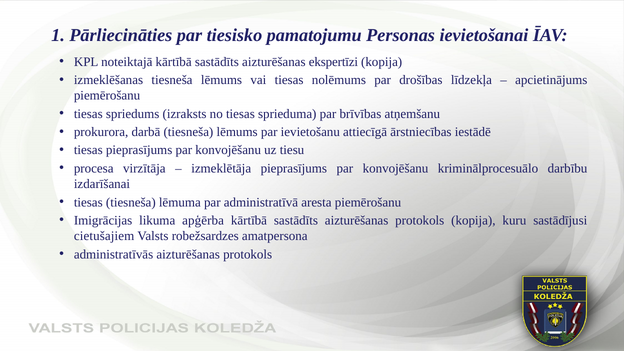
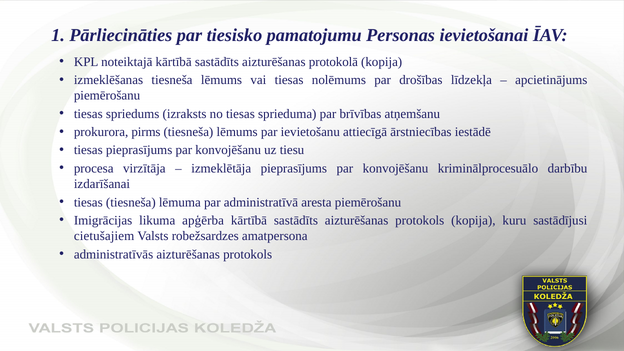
ekspertīzi: ekspertīzi -> protokolā (333, 62)
darbā: darbā -> pirms (146, 132)
